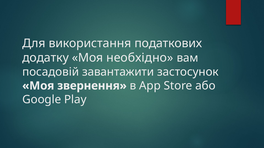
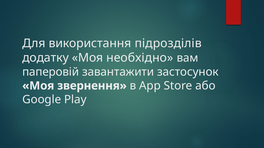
податкових: податкових -> підрозділів (168, 43)
посадовій: посадовій -> паперовій (51, 72)
